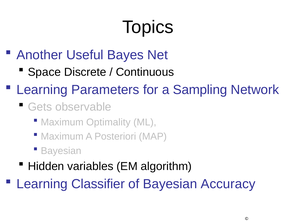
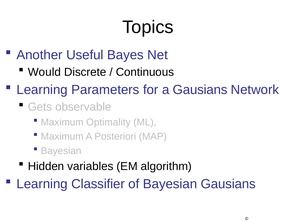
Space: Space -> Would (44, 72)
a Sampling: Sampling -> Gausians (200, 90)
Bayesian Accuracy: Accuracy -> Gausians (228, 184)
